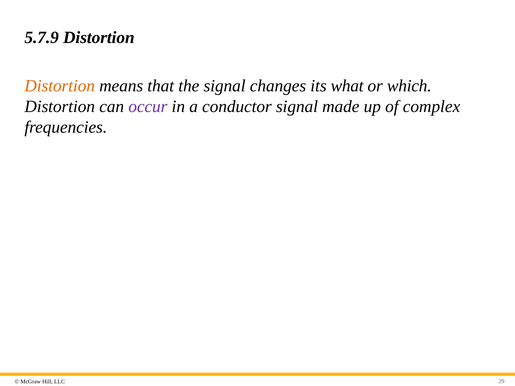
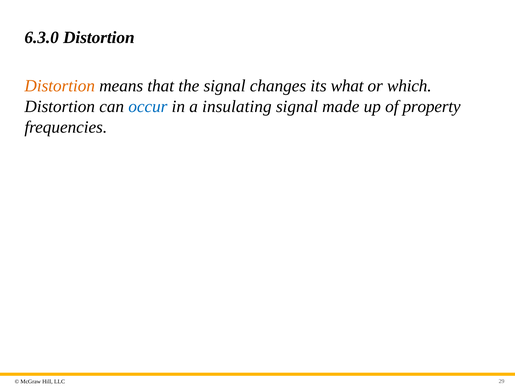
5.7.9: 5.7.9 -> 6.3.0 (42, 37)
occur colour: purple -> blue (148, 107)
conductor: conductor -> insulating (237, 107)
complex: complex -> property (432, 107)
